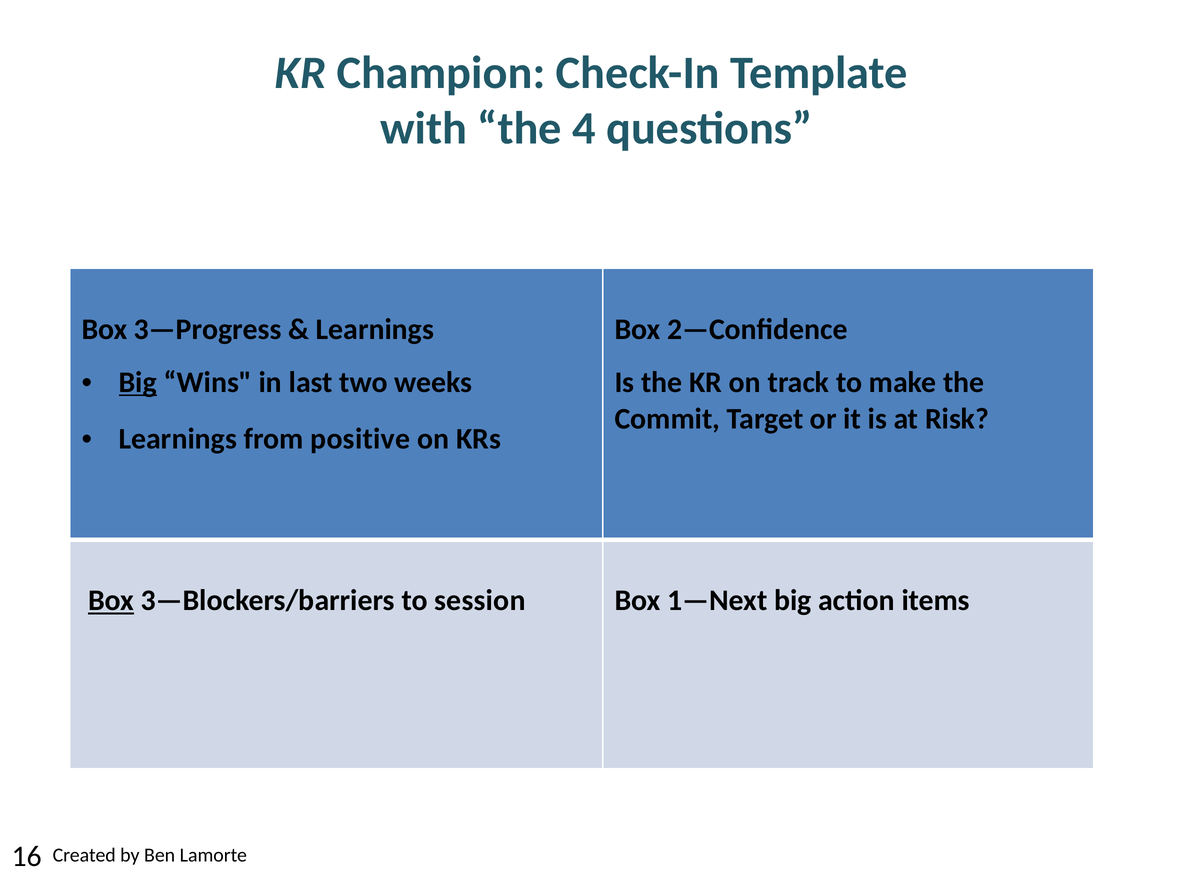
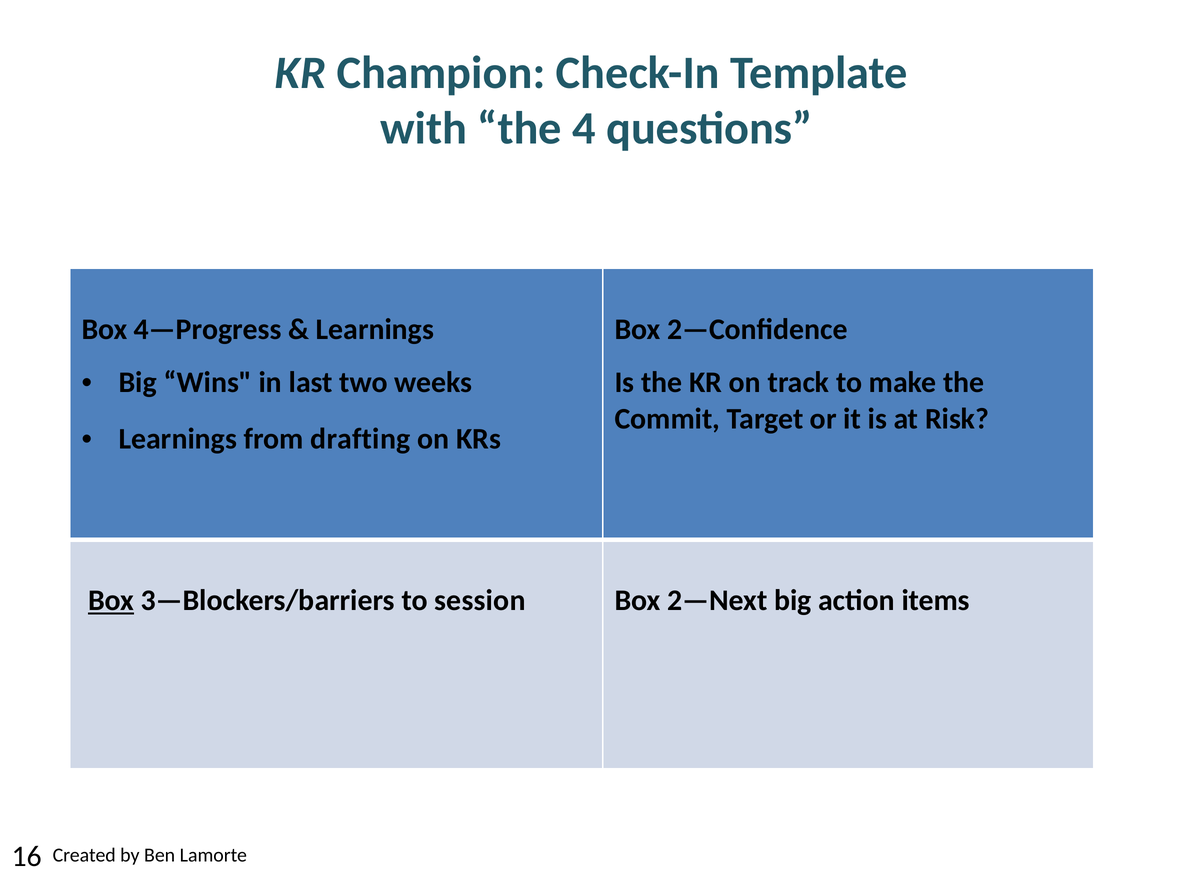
3—Progress: 3—Progress -> 4—Progress (208, 329)
Big underline: present -> none (138, 382)
positive: positive -> drafting (360, 439)
1—Next: 1—Next -> 2—Next (717, 600)
